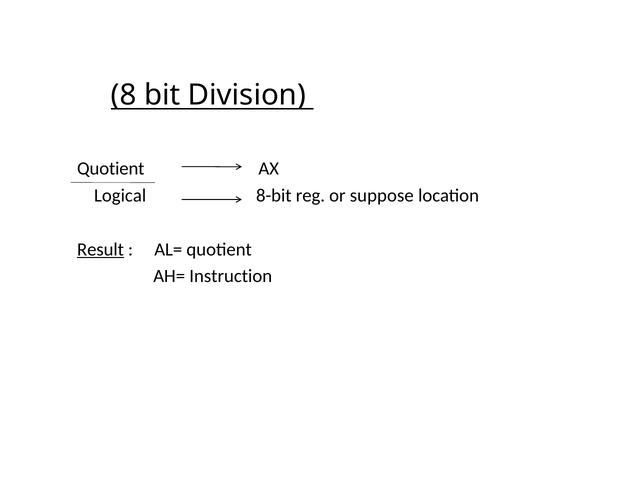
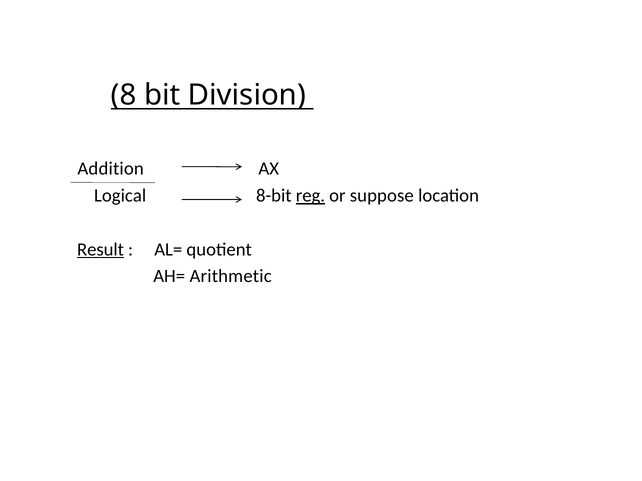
Quotient: Quotient -> Addition (111, 169)
reg underline: none -> present (310, 196)
Instruction: Instruction -> Arithmetic (231, 277)
